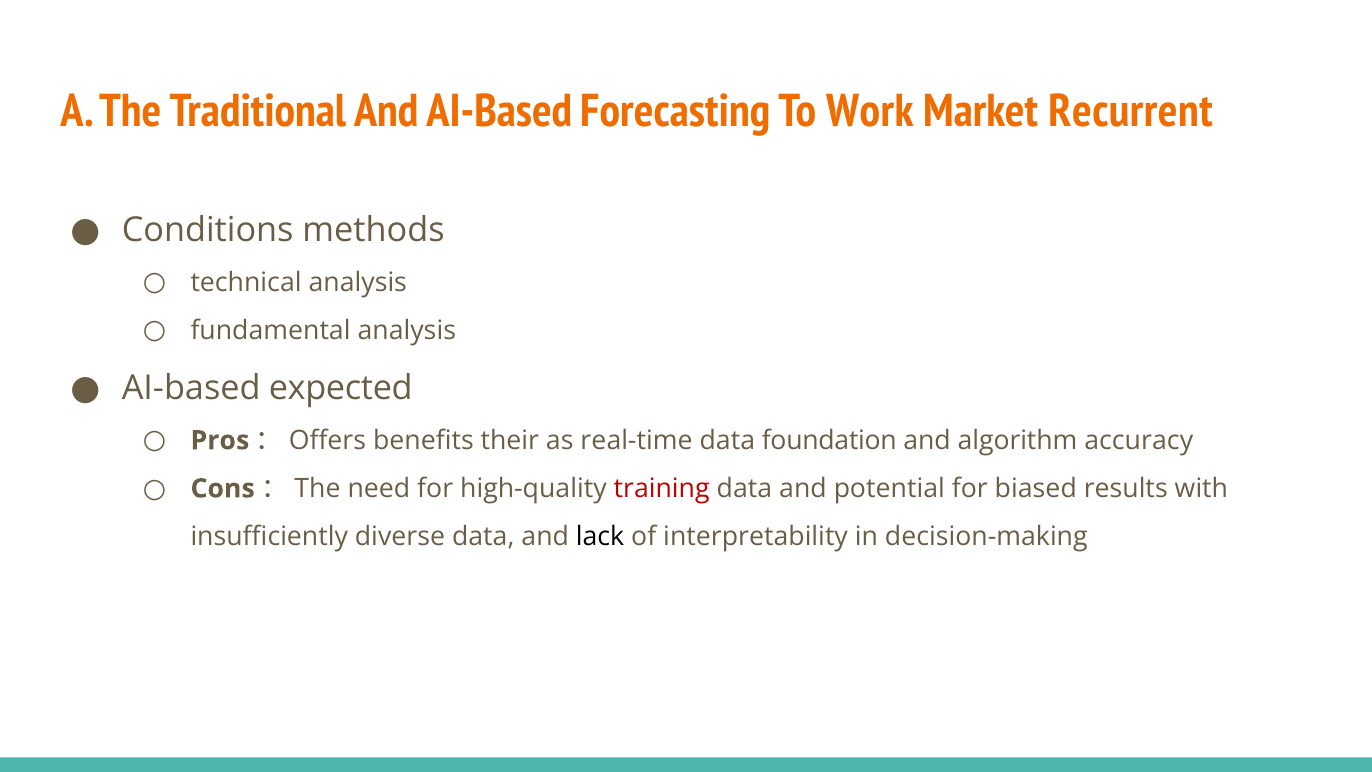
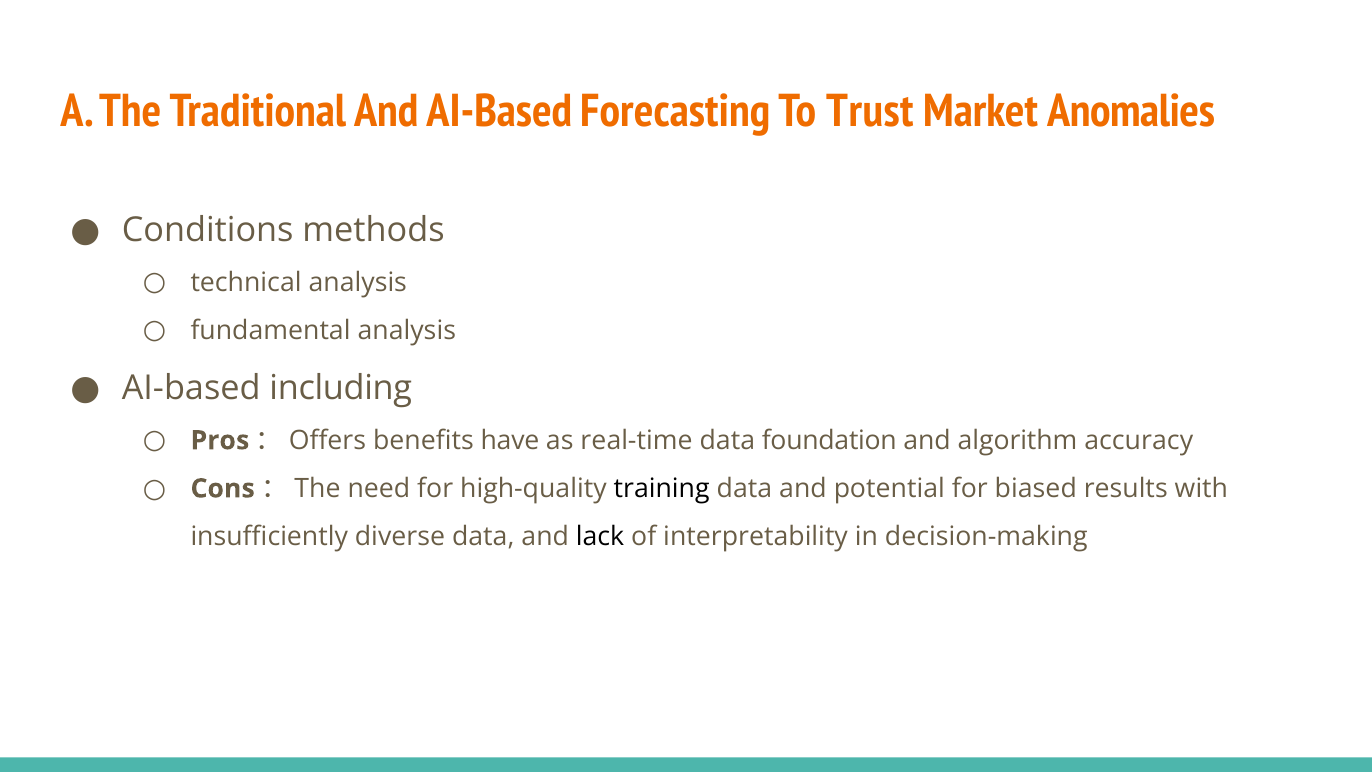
Work: Work -> Trust (870, 111)
Recurrent: Recurrent -> Anomalies (1131, 111)
expected: expected -> including (341, 388)
their: their -> have (510, 440)
training colour: red -> black (662, 488)
